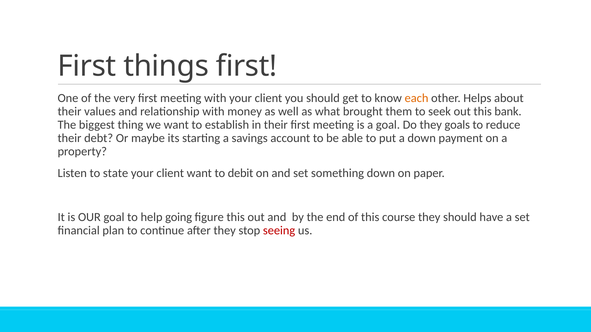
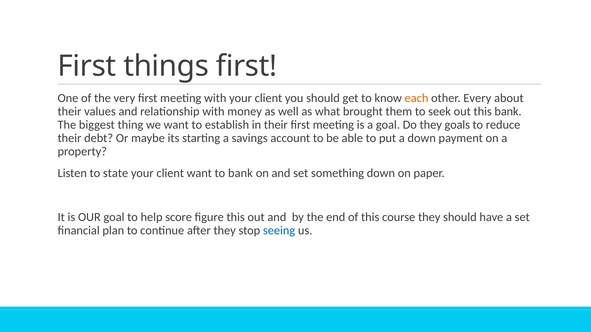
Helps: Helps -> Every (477, 98)
to debit: debit -> bank (240, 173)
going: going -> score (179, 217)
seeing colour: red -> blue (279, 231)
